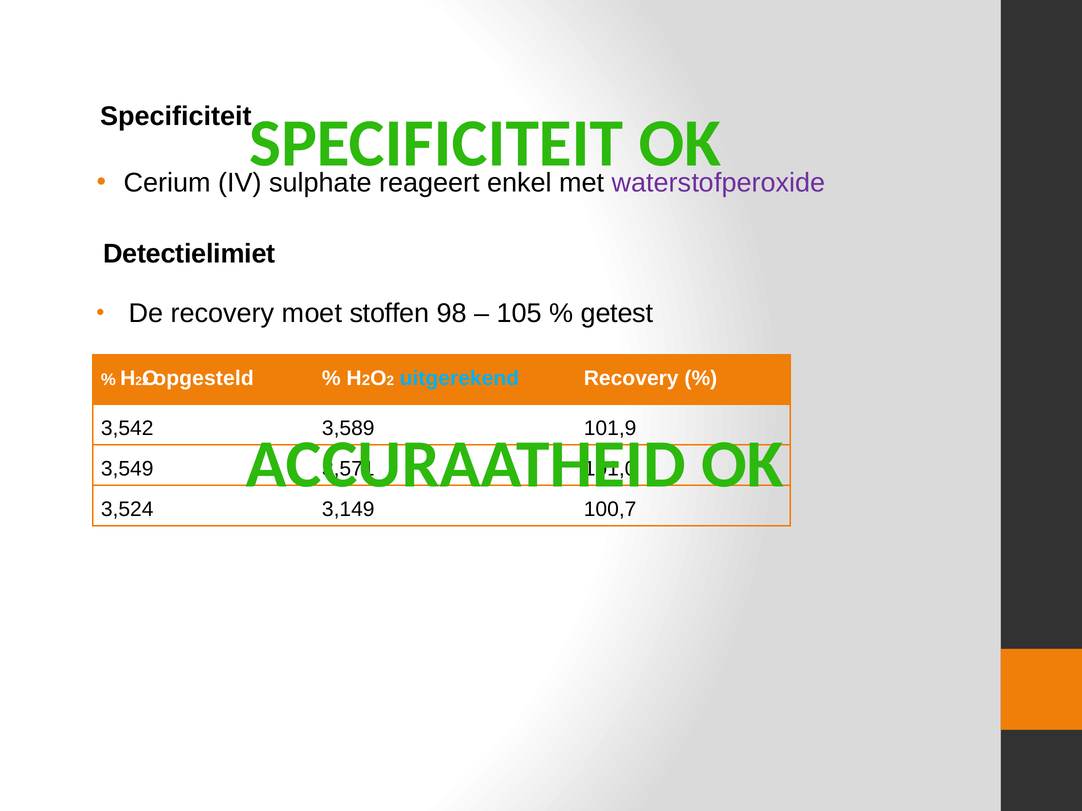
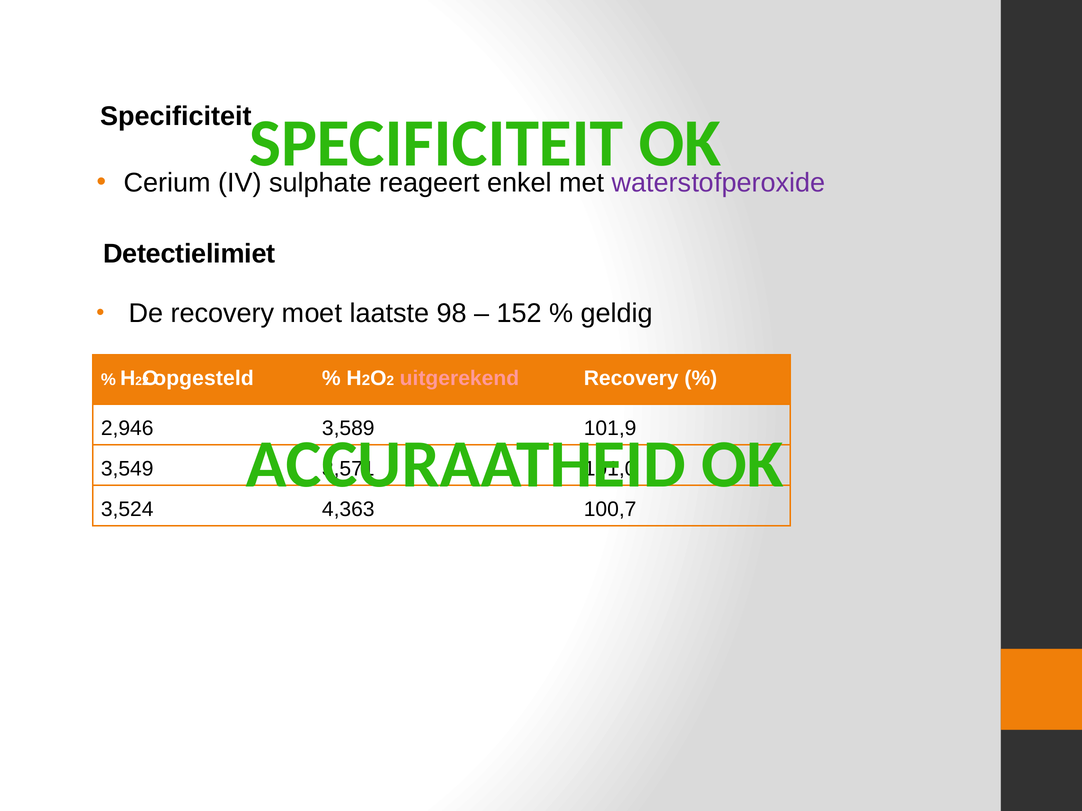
stoffen: stoffen -> laatste (389, 314)
105: 105 -> 152 (519, 314)
getest: getest -> geldig (617, 314)
uitgerekend colour: light blue -> pink (459, 379)
3,542: 3,542 -> 2,946 (127, 428)
3,149: 3,149 -> 4,363 (348, 509)
